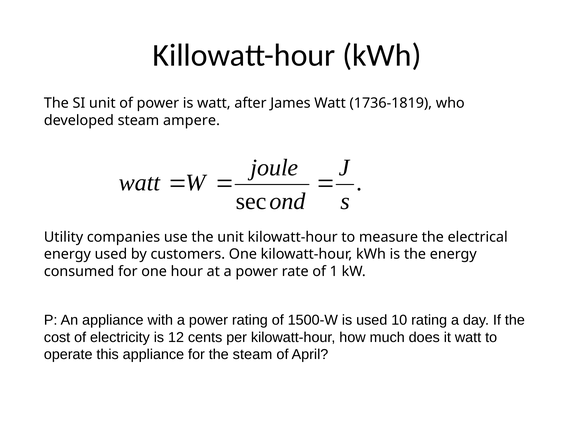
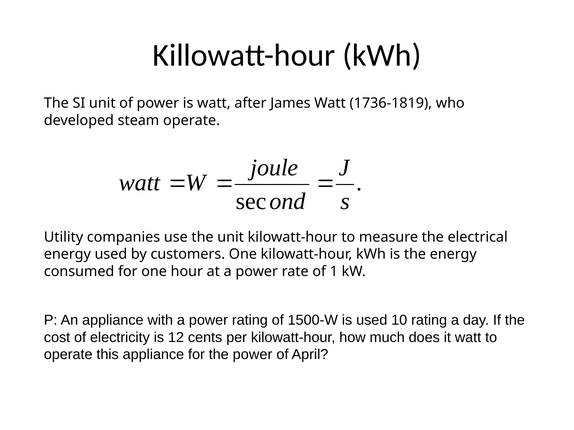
steam ampere: ampere -> operate (192, 121)
the steam: steam -> power (253, 355)
